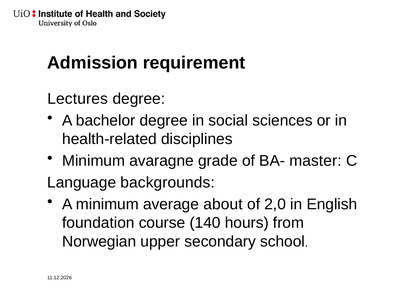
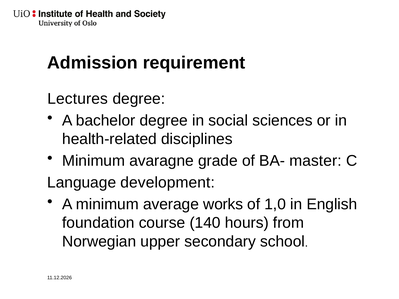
backgrounds: backgrounds -> development (168, 183)
about: about -> works (223, 204)
2,0: 2,0 -> 1,0 (275, 204)
